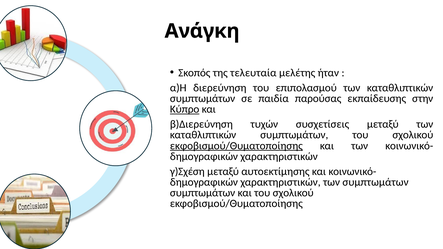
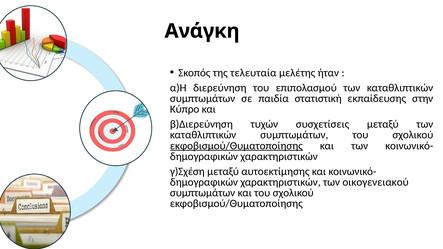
παρούσας: παρούσας -> στατιστική (318, 99)
Κύπρο underline: present -> none (185, 109)
των συμπτωμάτων: συμπτωμάτων -> οικογενειακού (376, 182)
